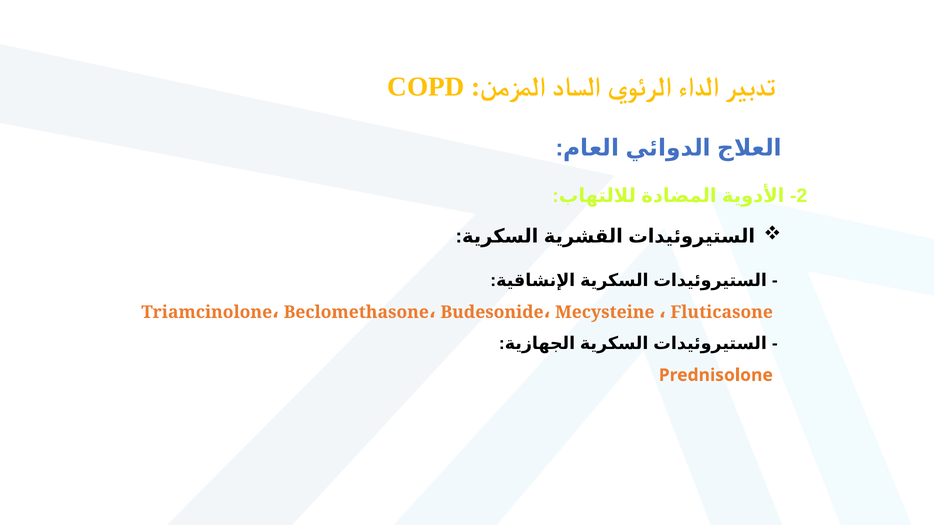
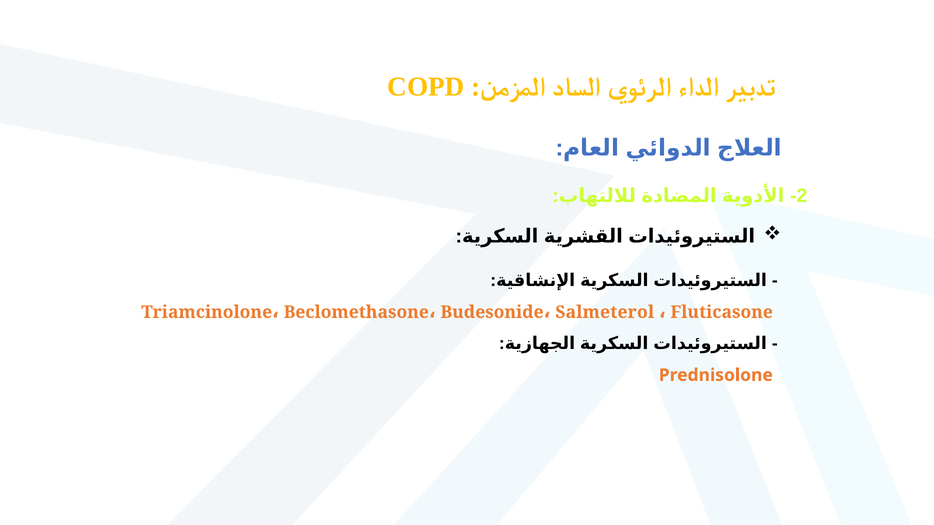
Mecysteine: Mecysteine -> Salmeterol (605, 312)
